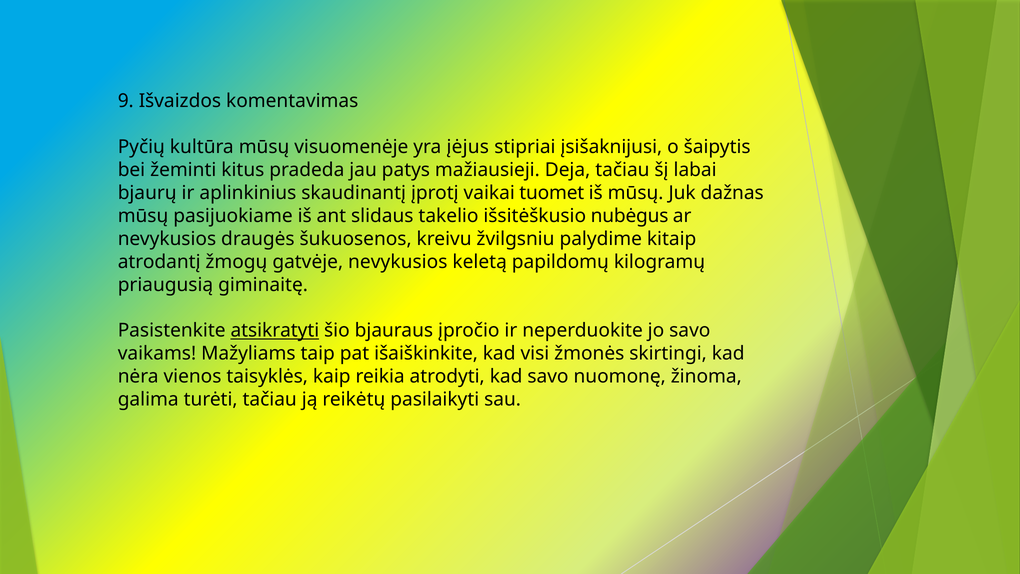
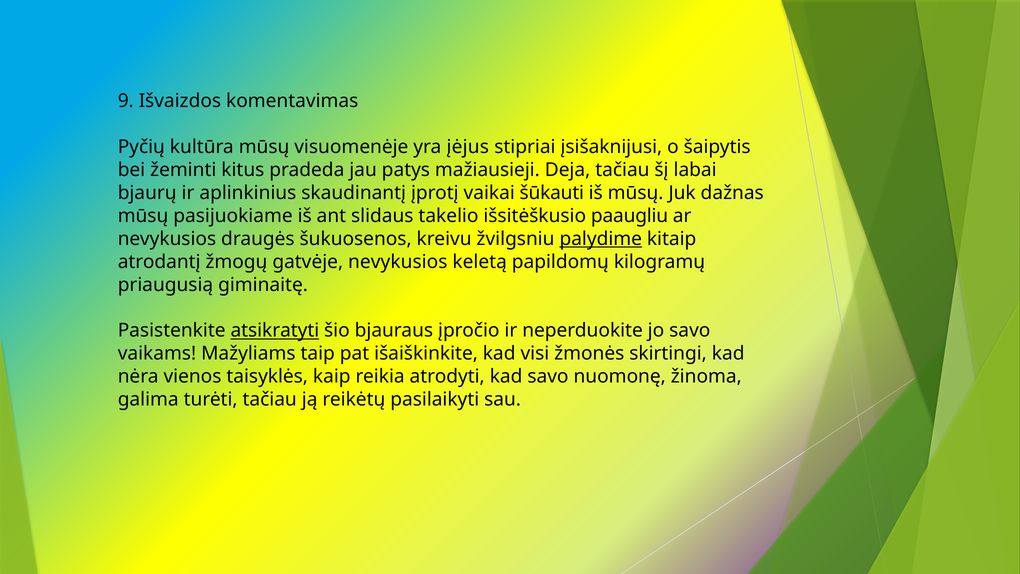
tuomet: tuomet -> šūkauti (552, 193)
nubėgus: nubėgus -> paaugliu (630, 216)
palydime underline: none -> present (601, 239)
